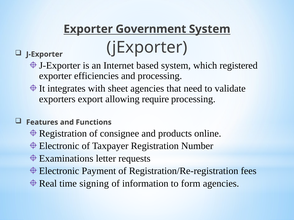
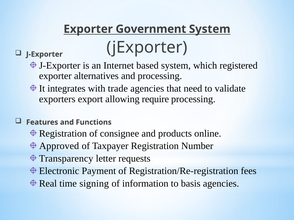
efficiencies: efficiencies -> alternatives (96, 76)
sheet: sheet -> trade (118, 89)
Electronic: Electronic -> Approved (59, 146)
Examinations: Examinations -> Transparency (66, 159)
form: form -> basis (191, 184)
